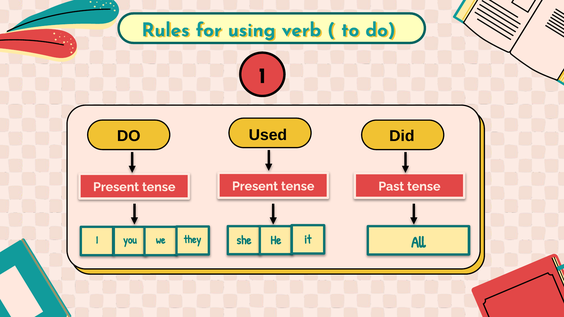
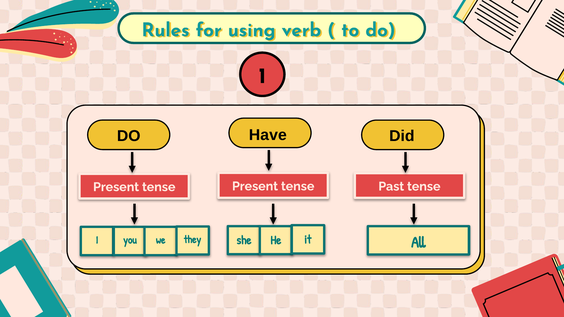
Used: Used -> Have (268, 135)
